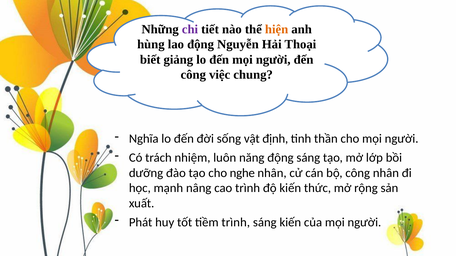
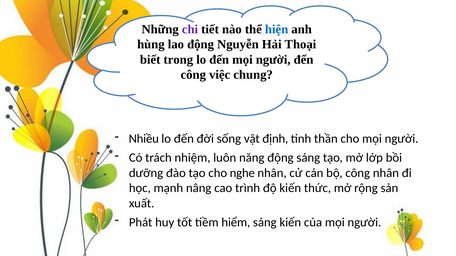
hiện colour: orange -> blue (277, 29)
giảng: giảng -> trong (178, 60)
Nghĩa: Nghĩa -> Nhiều (144, 139)
tiềm trình: trình -> hiểm (236, 223)
